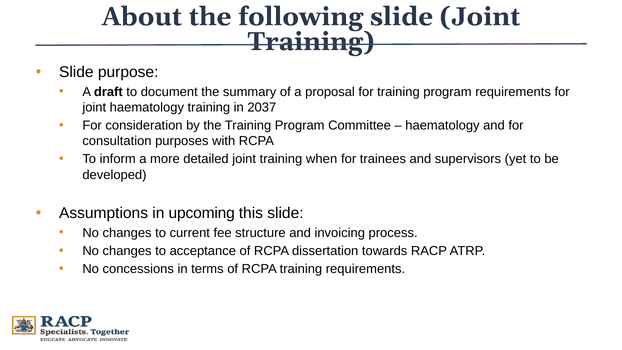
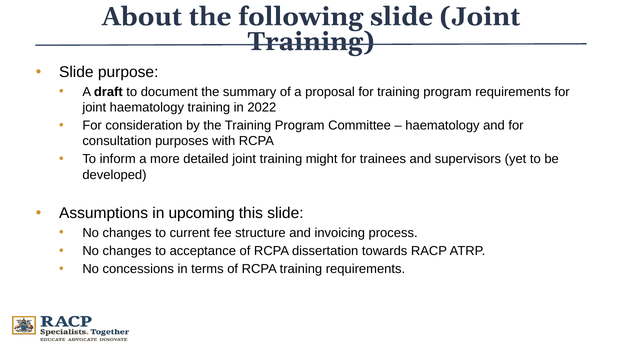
2037: 2037 -> 2022 (262, 107)
when: when -> might (322, 159)
